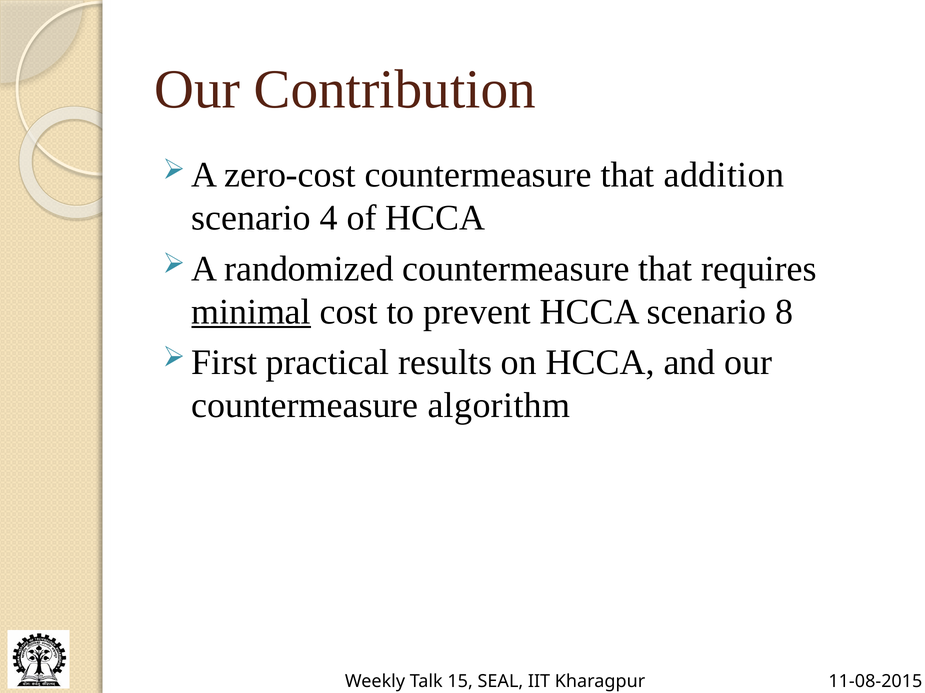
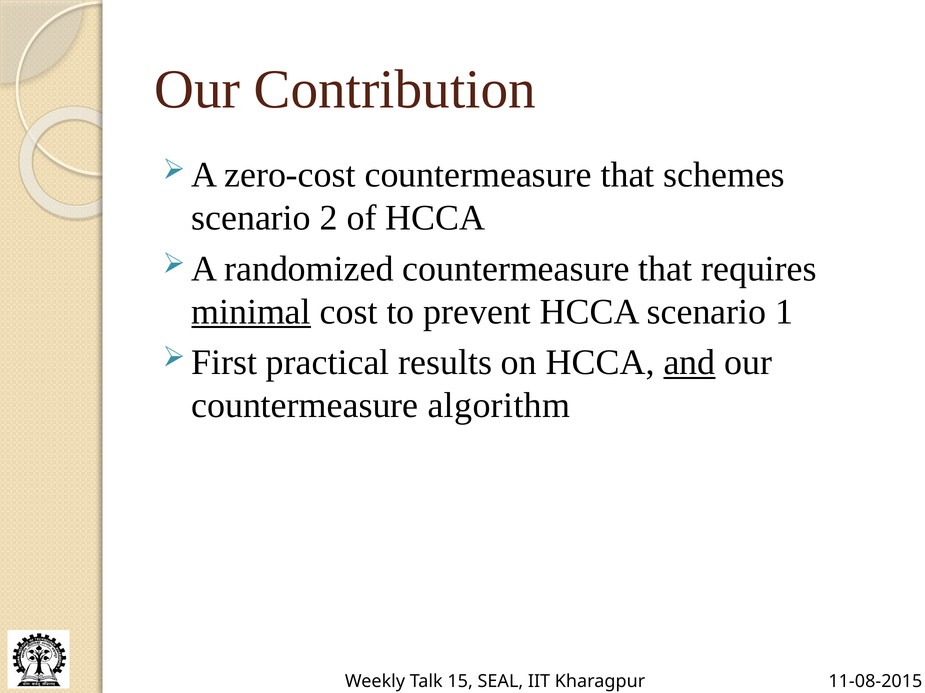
addition: addition -> schemes (724, 175)
4: 4 -> 2 (329, 218)
8: 8 -> 1 (784, 312)
and underline: none -> present (689, 363)
